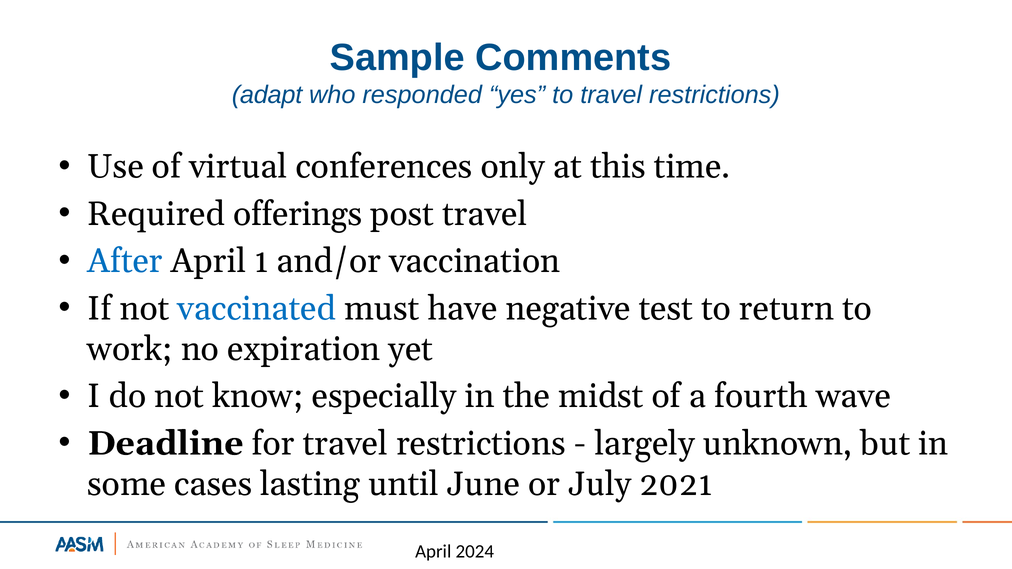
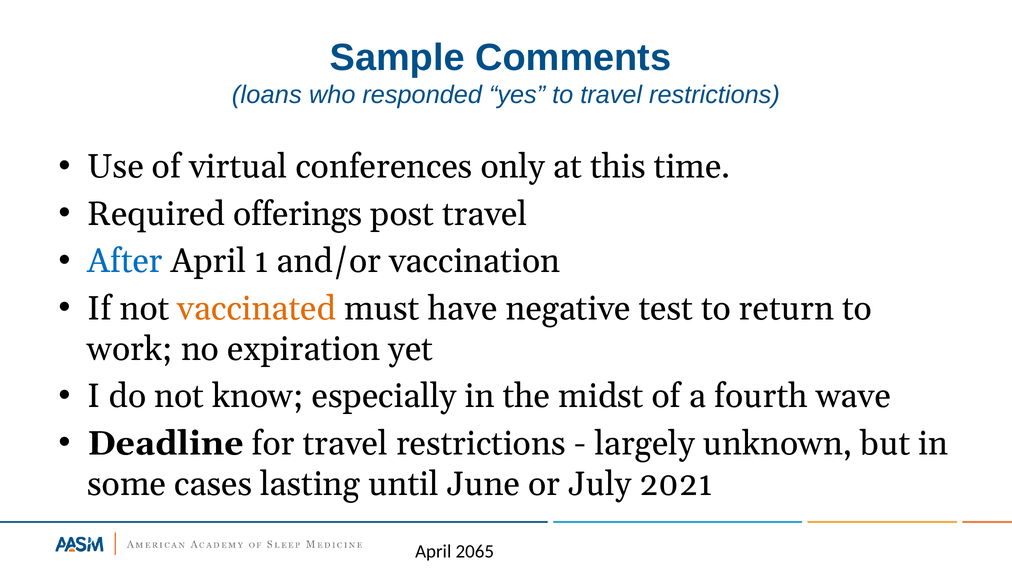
adapt: adapt -> loans (267, 95)
vaccinated colour: blue -> orange (257, 309)
2024: 2024 -> 2065 (475, 552)
